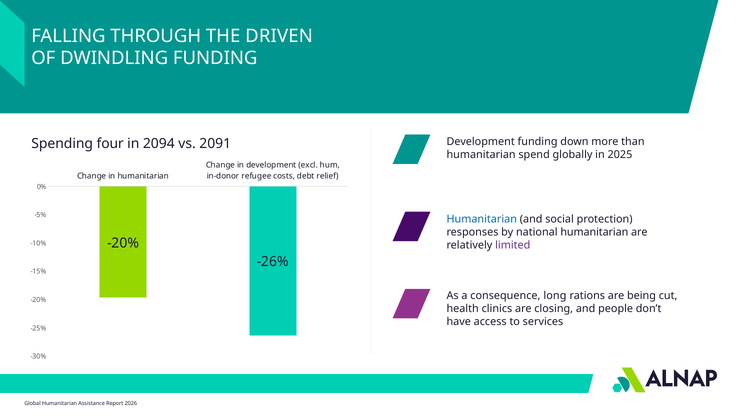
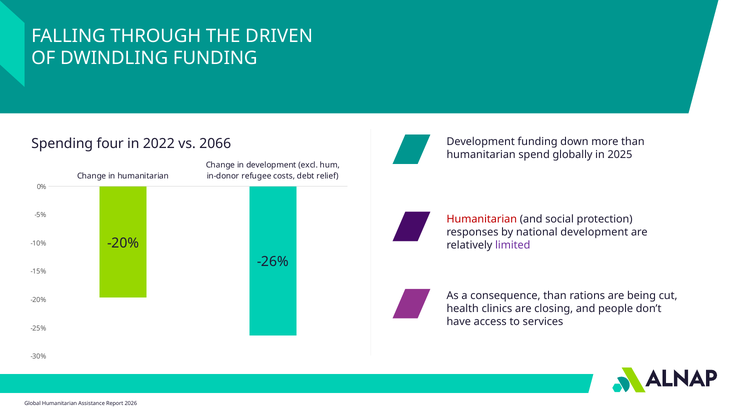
2094: 2094 -> 2022 (159, 144)
2091: 2091 -> 2066 (215, 144)
Humanitarian colour: blue -> red (482, 219)
national humanitarian: humanitarian -> development (594, 232)
consequence long: long -> than (555, 296)
